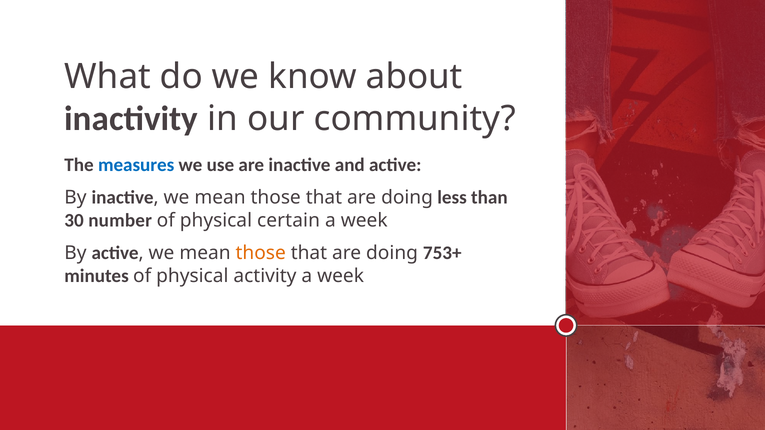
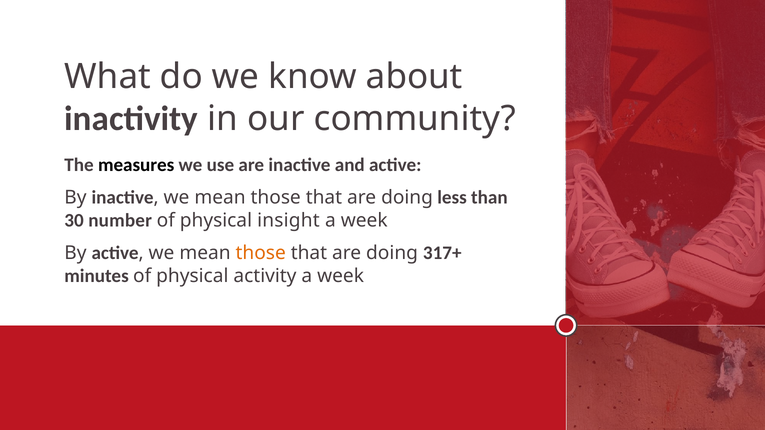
measures colour: blue -> black (136, 165)
certain: certain -> insight (288, 220)
753+: 753+ -> 317+ (442, 253)
